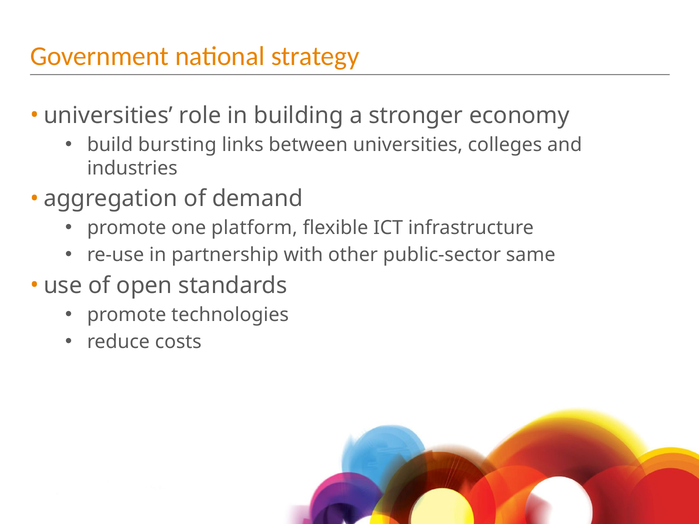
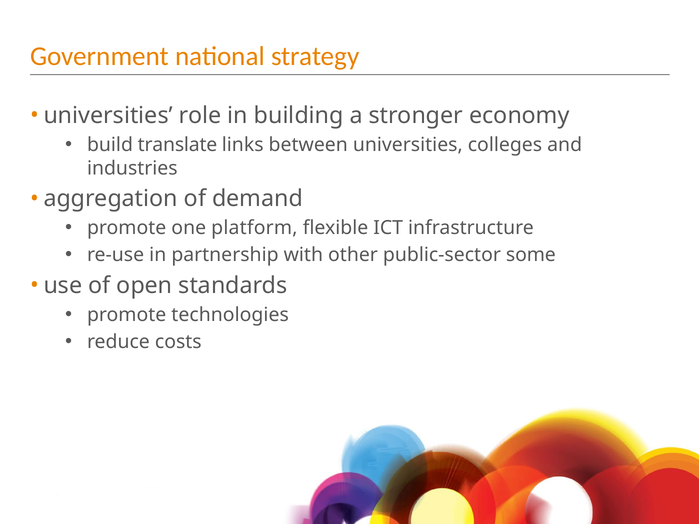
bursting: bursting -> translate (177, 145)
same: same -> some (531, 255)
